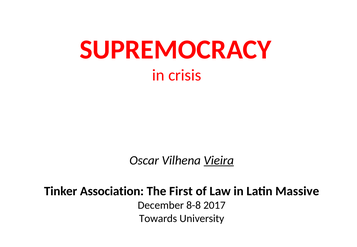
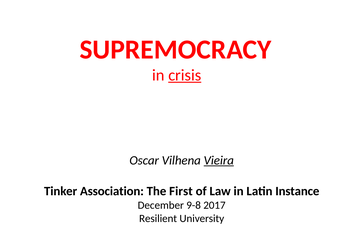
crisis underline: none -> present (185, 75)
Massive: Massive -> Instance (297, 191)
8-8: 8-8 -> 9-8 (194, 205)
Towards: Towards -> Resilient (158, 219)
